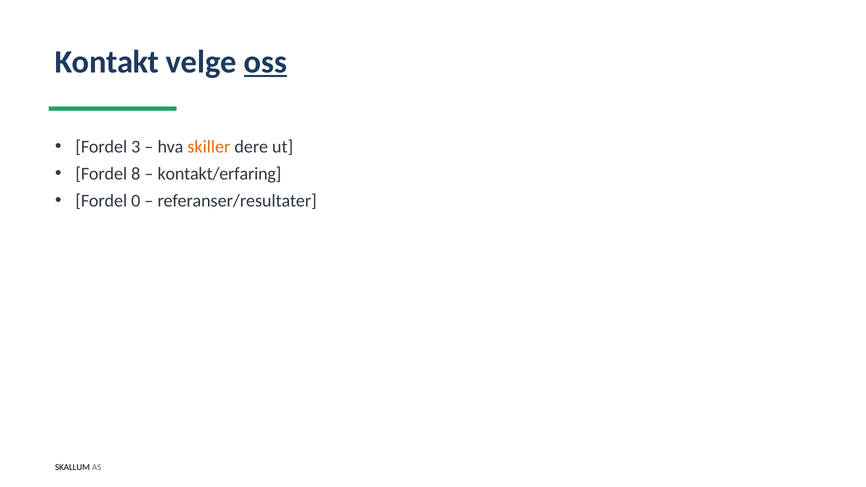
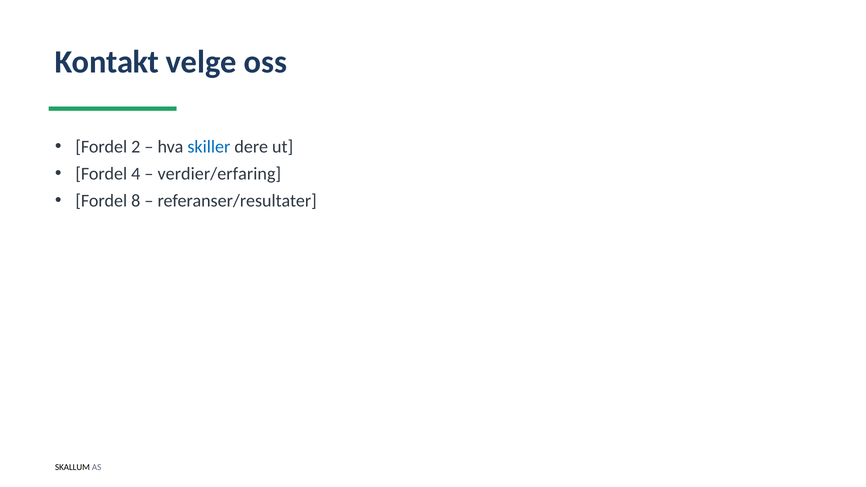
oss underline: present -> none (265, 62)
3: 3 -> 2 (136, 147)
skiller colour: orange -> blue (209, 147)
8: 8 -> 4 (136, 174)
kontakt/erfaring: kontakt/erfaring -> verdier/erfaring (219, 174)
0: 0 -> 8 (136, 201)
